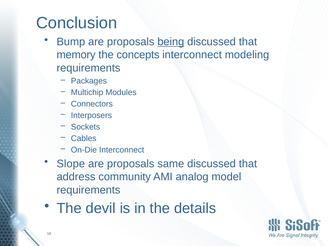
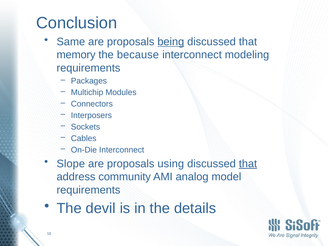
Bump: Bump -> Same (71, 42)
concepts: concepts -> because (138, 55)
same: same -> using (171, 164)
that underline: none -> present (248, 164)
